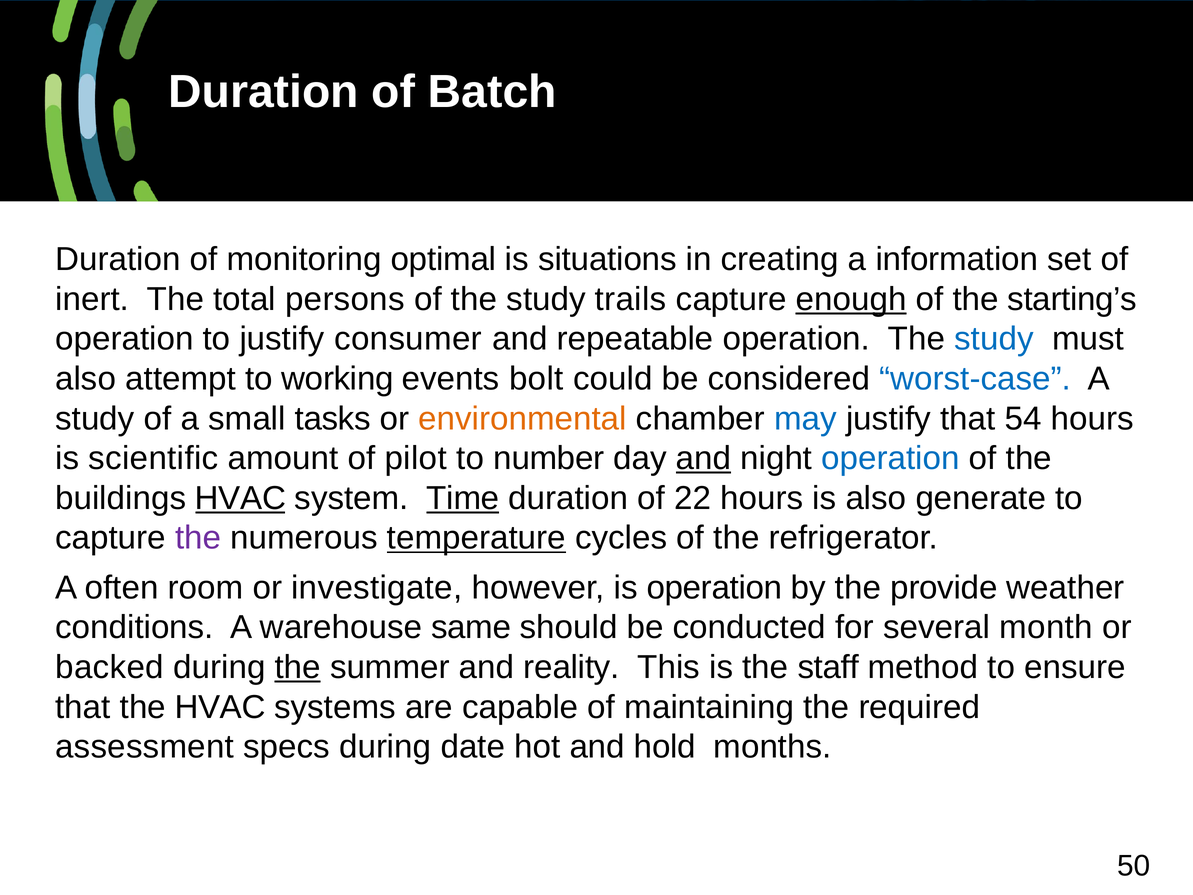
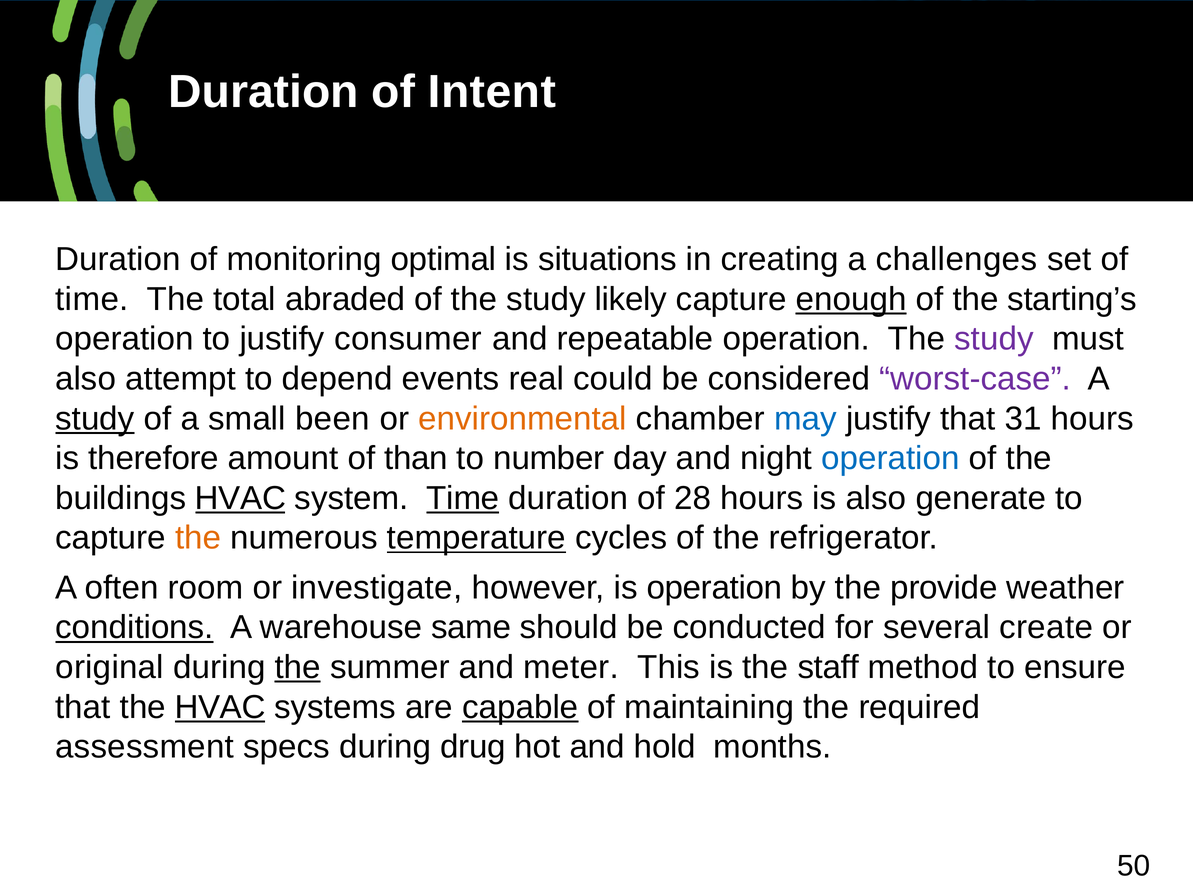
Batch: Batch -> Intent (492, 92)
information: information -> challenges (957, 259)
inert: inert -> time (92, 299)
persons: persons -> abraded (345, 299)
trails: trails -> likely (631, 299)
study colour: blue -> purple (994, 339)
working: working -> depend (337, 379)
bolt: bolt -> real (536, 379)
worst-case colour: blue -> purple (975, 379)
study underline: none -> present (95, 418)
tasks: tasks -> been (332, 418)
54: 54 -> 31 (1023, 418)
scientific: scientific -> therefore (154, 458)
pilot: pilot -> than (416, 458)
and underline: present -> none (703, 458)
22: 22 -> 28 (693, 498)
the colour: purple -> orange (198, 538)
conditions underline: none -> present (134, 627)
month: month -> create (1046, 627)
backed: backed -> original (110, 667)
reality: reality -> meter (571, 667)
HVAC underline: none -> present (220, 707)
capable underline: none -> present (520, 707)
date: date -> drug (473, 747)
